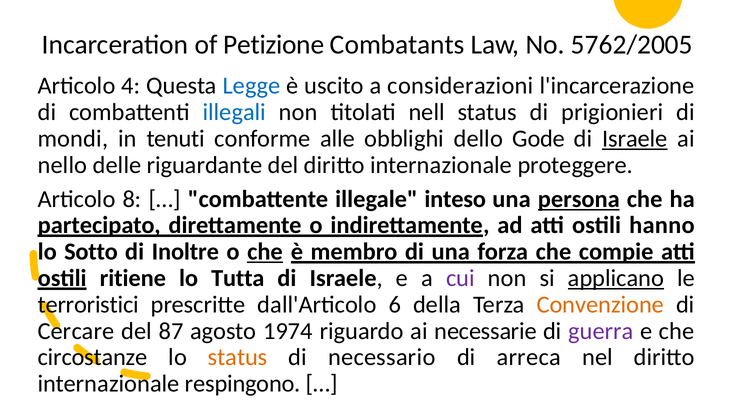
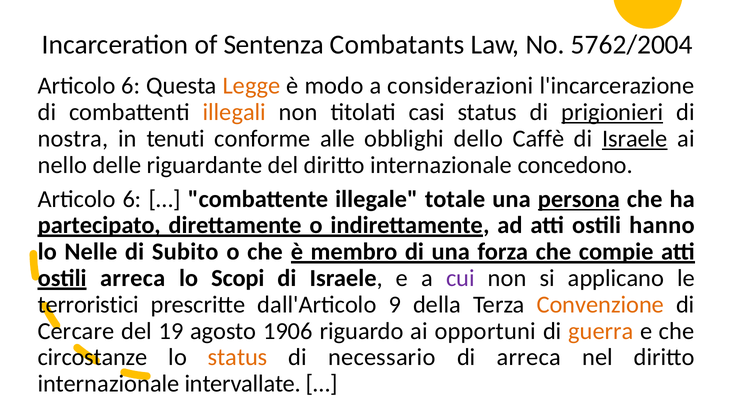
Petizione: Petizione -> Sentenza (274, 45)
5762/2005: 5762/2005 -> 5762/2004 (632, 45)
4: 4 -> 6 (131, 86)
Legge colour: blue -> orange (251, 86)
uscito: uscito -> modo (334, 86)
illegali colour: blue -> orange (234, 112)
nell: nell -> casi (427, 112)
prigionieri underline: none -> present (612, 112)
mondi: mondi -> nostra (73, 139)
Gode: Gode -> Caffè (539, 139)
proteggere: proteggere -> concedono (575, 165)
8: 8 -> 6 (132, 199)
inteso: inteso -> totale (455, 199)
Sotto: Sotto -> Nelle (91, 252)
Inoltre: Inoltre -> Subito (185, 252)
che underline: present -> none (265, 252)
ritiene: ritiene -> arreca (133, 278)
Tutta: Tutta -> Scopi (238, 278)
applicano underline: present -> none (616, 278)
6: 6 -> 9 (395, 305)
87: 87 -> 19 (171, 331)
1974: 1974 -> 1906 (288, 331)
necessarie: necessarie -> opportuni (485, 331)
guerra colour: purple -> orange (601, 331)
respingono: respingono -> intervallate (243, 384)
